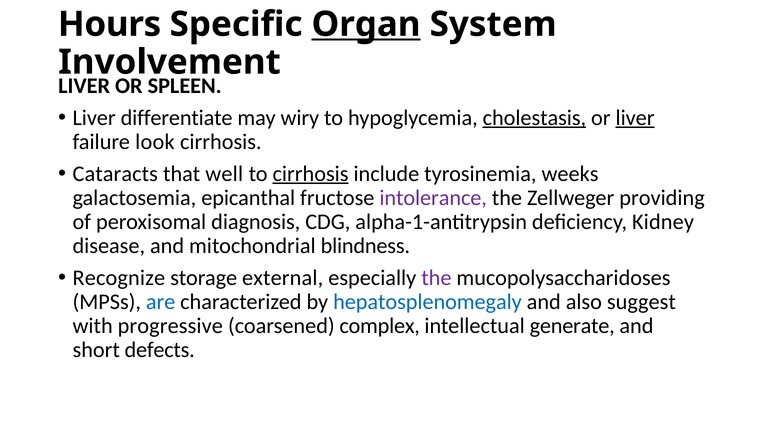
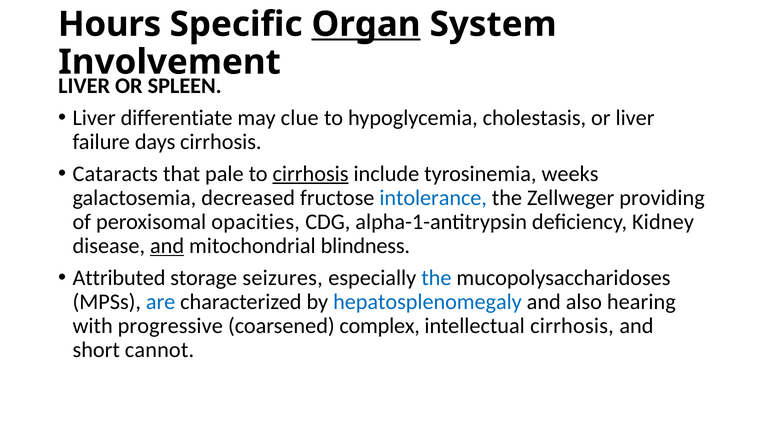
wiry: wiry -> clue (300, 118)
cholestasis underline: present -> none (534, 118)
liver underline: present -> none (635, 118)
look: look -> days (155, 142)
well: well -> pale (224, 174)
epicanthal: epicanthal -> decreased (248, 198)
intolerance colour: purple -> blue (433, 198)
diagnosis: diagnosis -> opacities (256, 222)
and underline: none -> present (167, 246)
Recognize: Recognize -> Attributed (119, 278)
external: external -> seizures (283, 278)
the colour: purple -> blue (436, 278)
suggest: suggest -> hearing (641, 302)
intellectual generate: generate -> cirrhosis (572, 326)
defects: defects -> cannot (159, 350)
